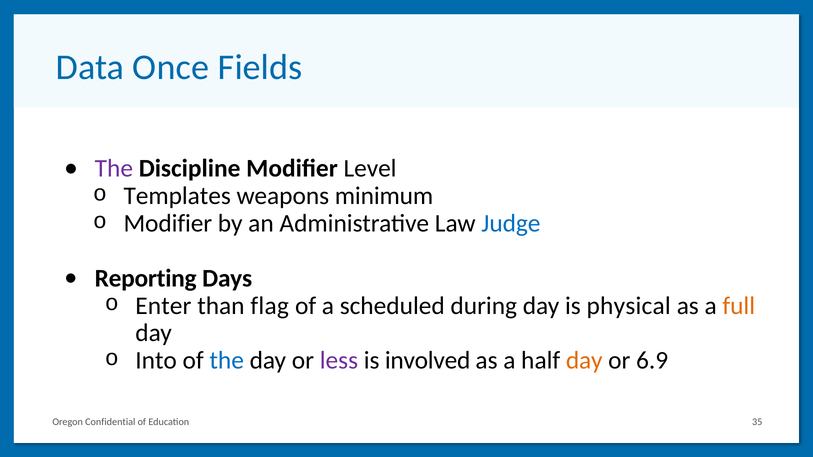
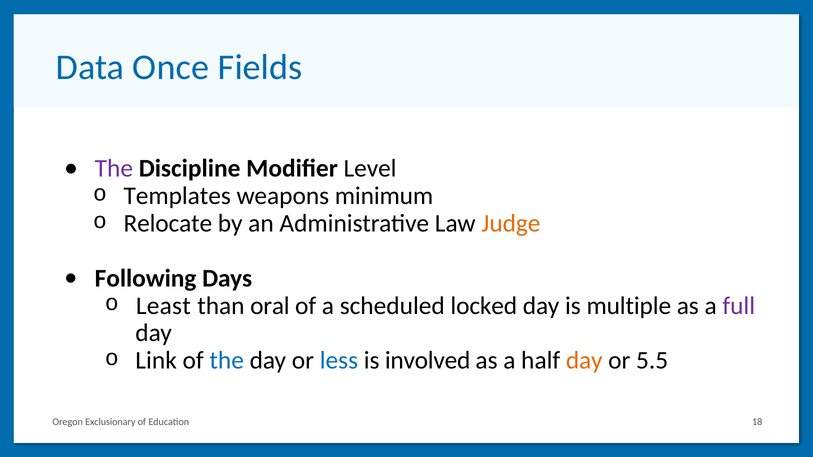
Modifier: Modifier -> Relocate (168, 224)
Judge colour: blue -> orange (511, 224)
Reporting: Reporting -> Following (146, 278)
Enter: Enter -> Least (163, 306)
flag: flag -> oral (270, 306)
during: during -> locked (484, 306)
physical: physical -> multiple (629, 306)
full colour: orange -> purple (739, 306)
Into: Into -> Link (156, 361)
less colour: purple -> blue (339, 361)
6.9: 6.9 -> 5.5 (652, 361)
Confidential: Confidential -> Exclusionary (110, 422)
35: 35 -> 18 (757, 422)
